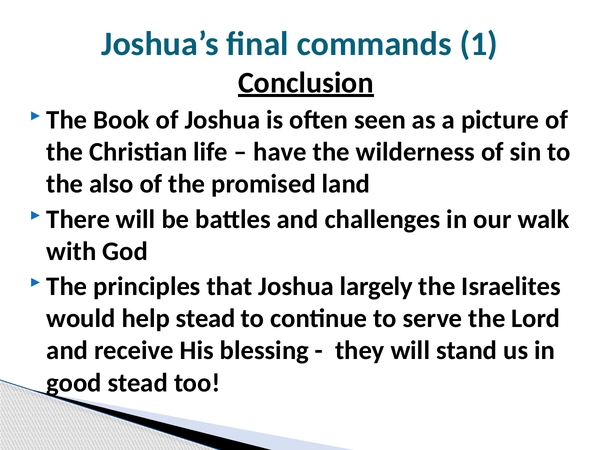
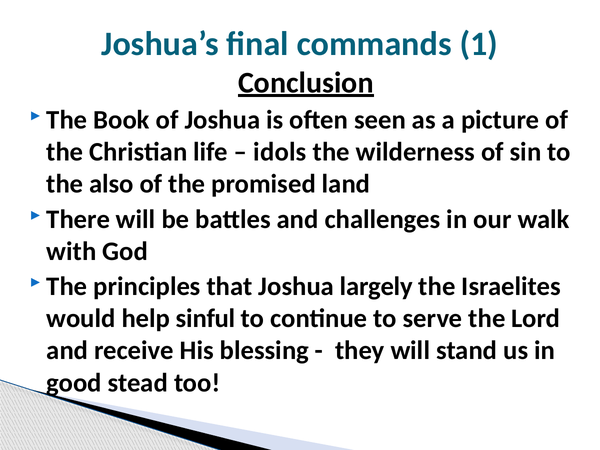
have: have -> idols (280, 152)
help stead: stead -> sinful (206, 319)
